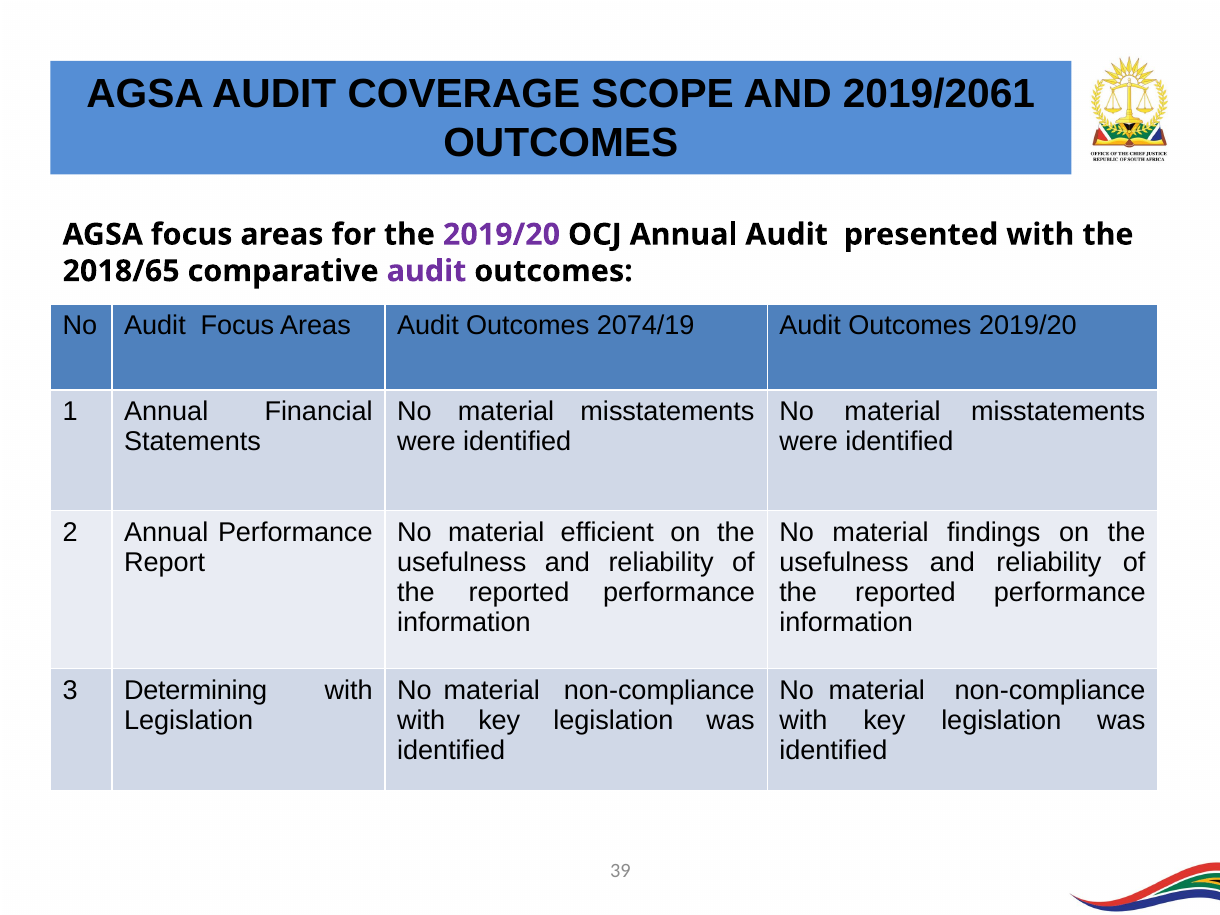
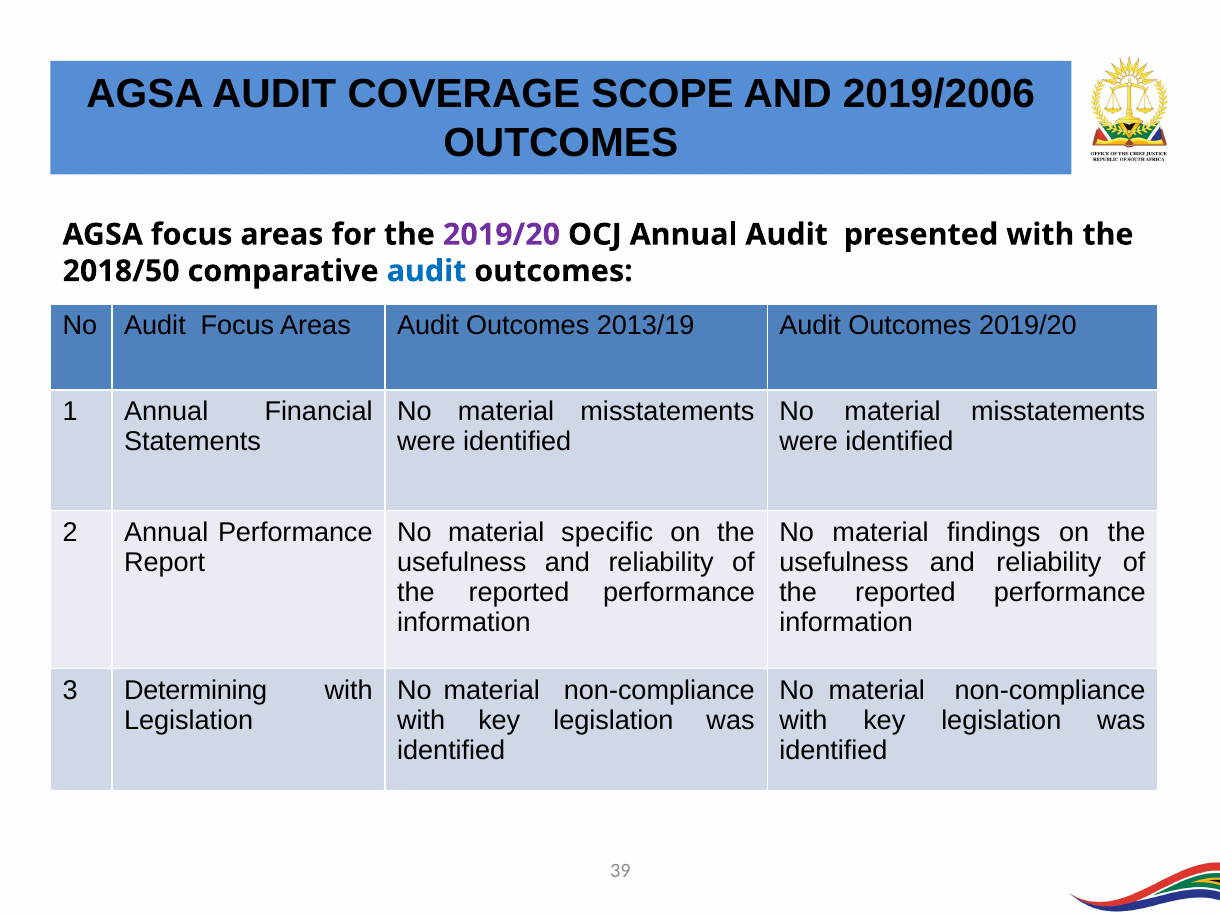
2019/2061: 2019/2061 -> 2019/2006 (939, 94)
2018/65: 2018/65 -> 2018/50 (121, 271)
audit colour: purple -> blue (427, 271)
2074/19: 2074/19 -> 2013/19 (646, 326)
efficient: efficient -> specific (607, 532)
